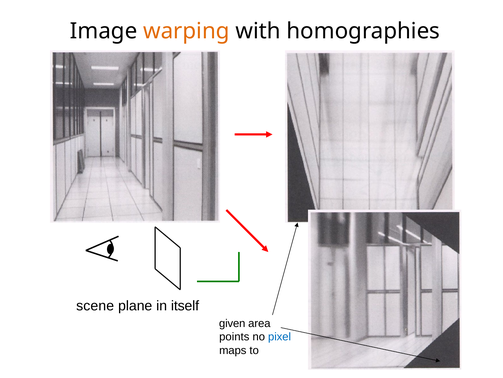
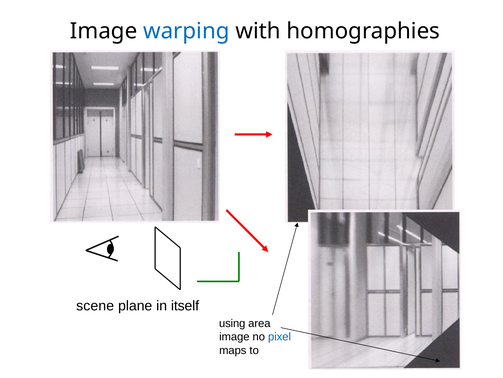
warping colour: orange -> blue (186, 31)
given: given -> using (232, 323)
points: points -> image (234, 336)
